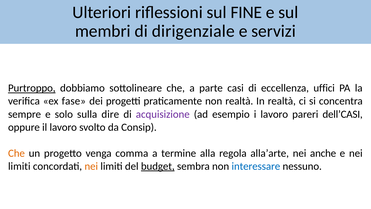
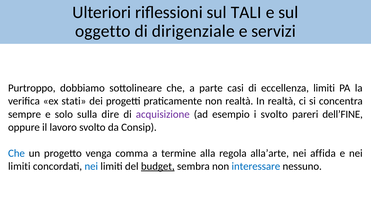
FINE: FINE -> TALI (246, 12)
membri: membri -> oggetto (103, 31)
Purtroppo underline: present -> none (32, 88)
eccellenza uffici: uffici -> limiti (324, 88)
fase: fase -> stati (74, 101)
i lavoro: lavoro -> svolto (274, 114)
dell’CASI: dell’CASI -> dell’FINE (343, 114)
Che colour: orange -> blue (16, 153)
anche: anche -> affida (323, 153)
nei colour: orange -> blue (91, 166)
